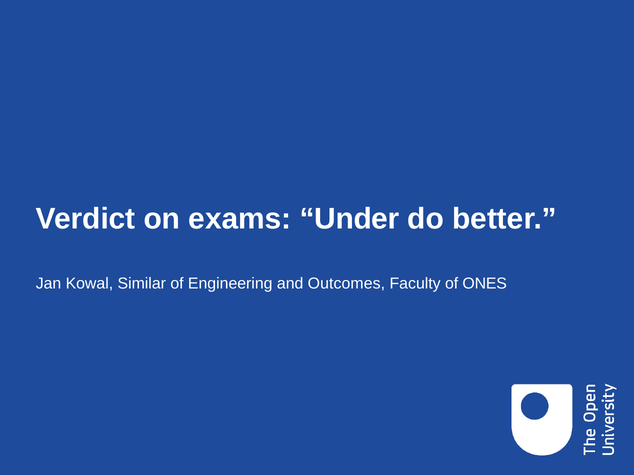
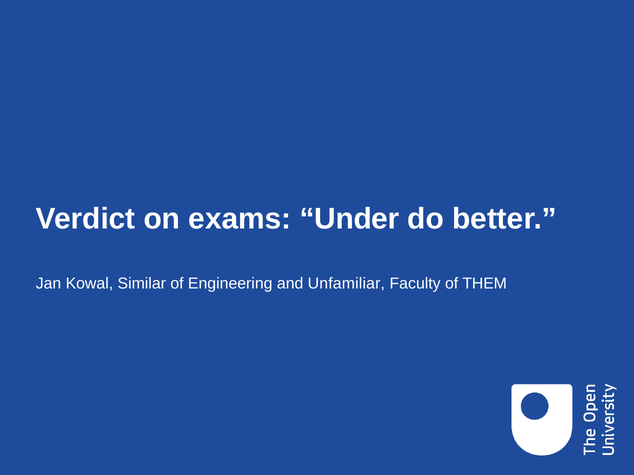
Outcomes: Outcomes -> Unfamiliar (346, 284)
ONES: ONES -> THEM (485, 284)
